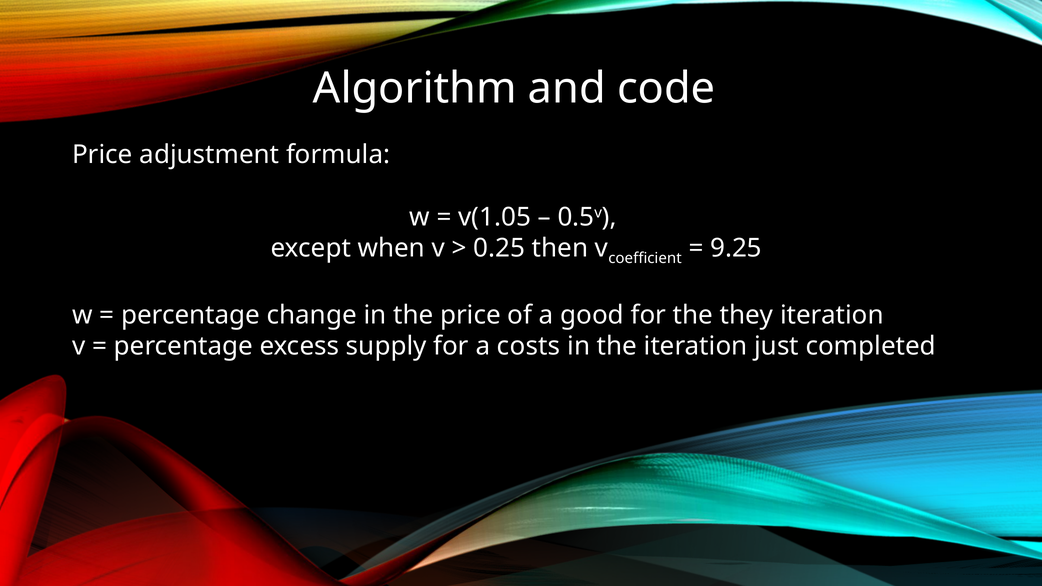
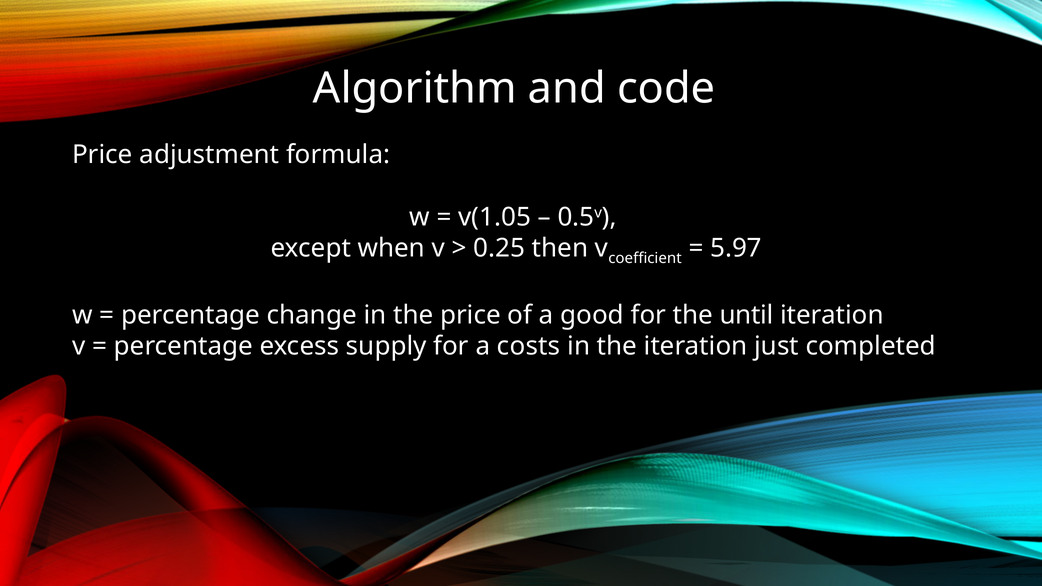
9.25: 9.25 -> 5.97 (736, 248)
they: they -> until (747, 315)
